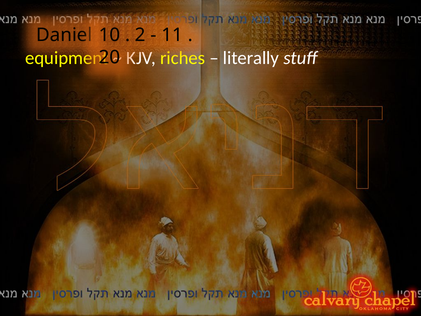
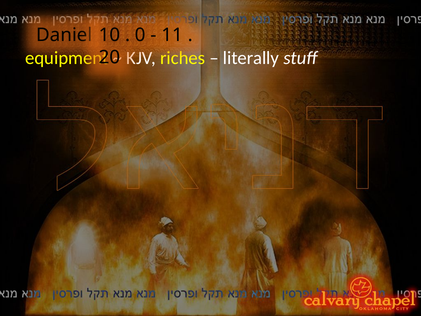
2: 2 -> 0 (140, 35)
